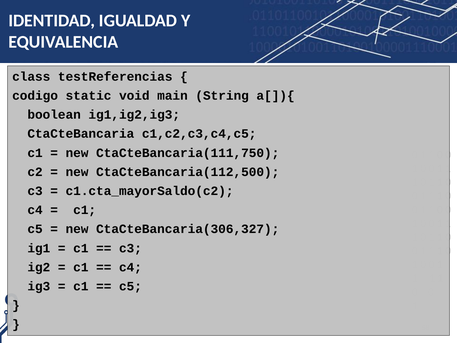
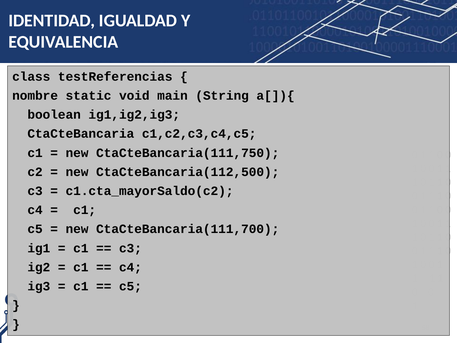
codigo: codigo -> nombre (35, 96)
CtaCteBancaria(306,327: CtaCteBancaria(306,327 -> CtaCteBancaria(111,700 (188, 229)
